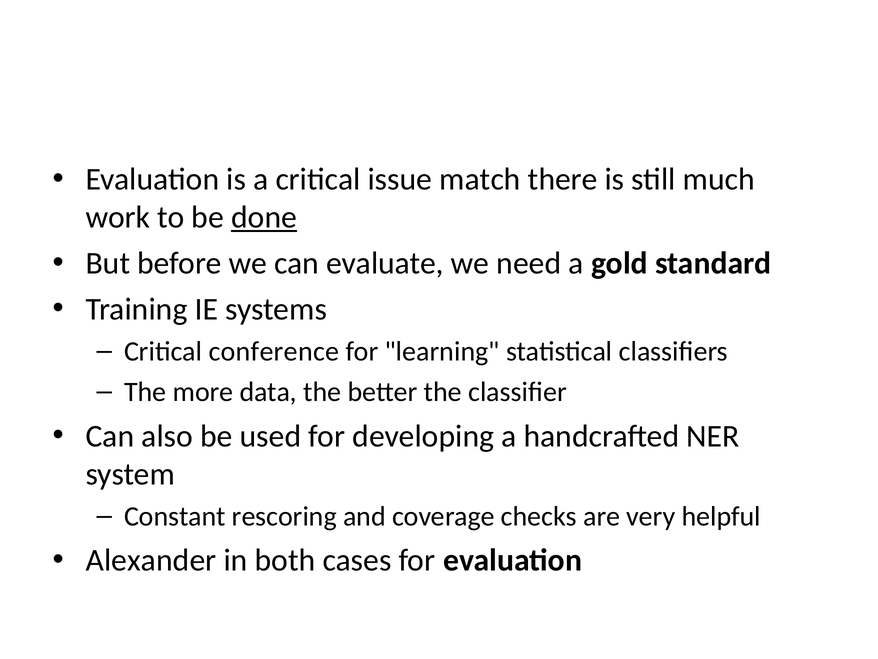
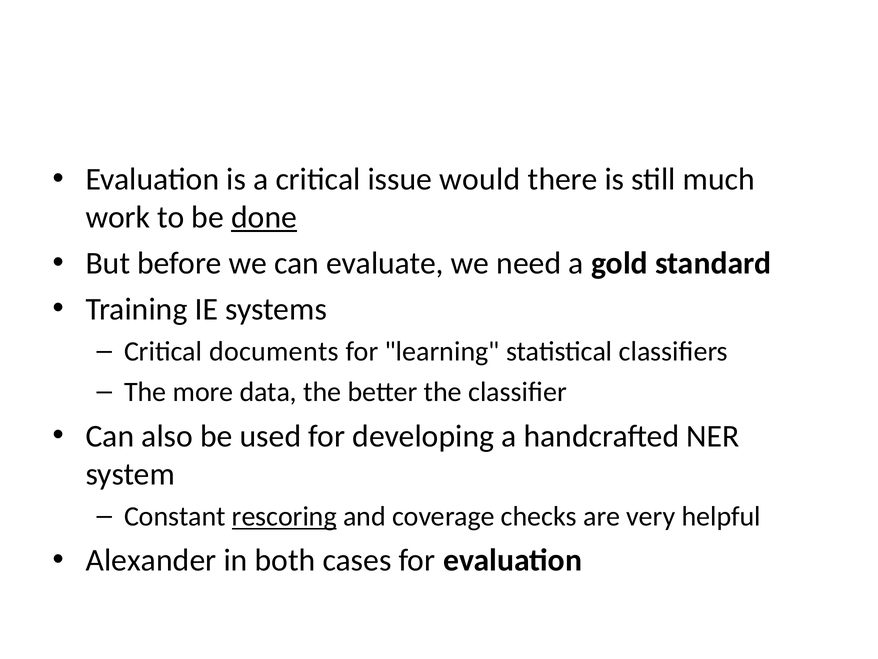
match: match -> would (480, 179)
conference: conference -> documents (274, 351)
rescoring underline: none -> present (284, 516)
